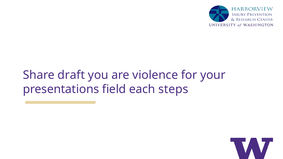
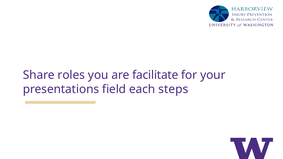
draft: draft -> roles (71, 75)
violence: violence -> facilitate (155, 75)
